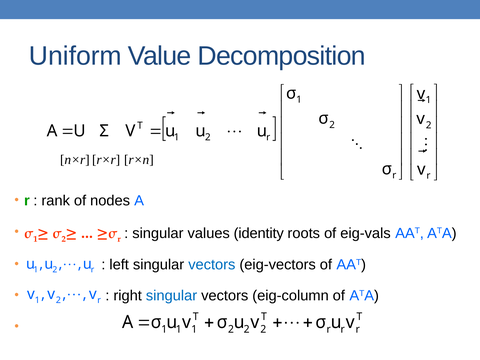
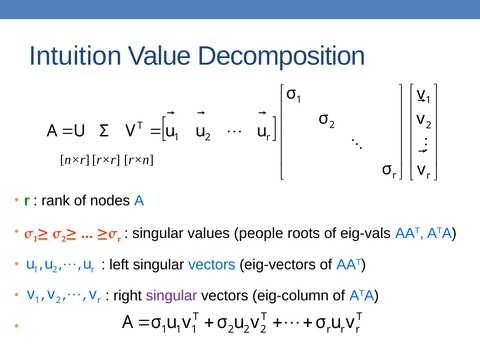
Uniform: Uniform -> Intuition (75, 56)
identity: identity -> people (259, 233)
singular colour: blue -> purple (172, 296)
